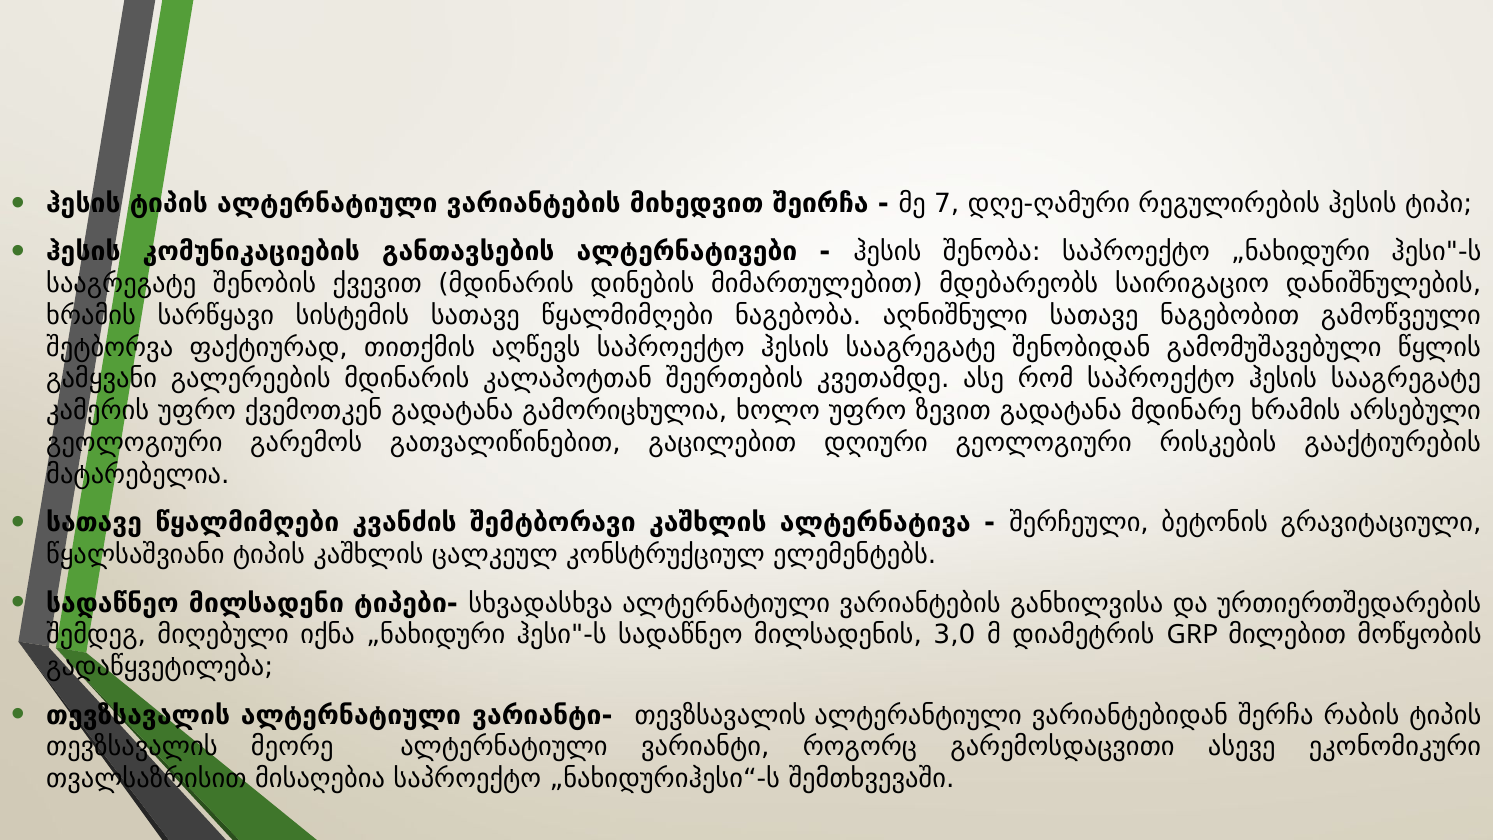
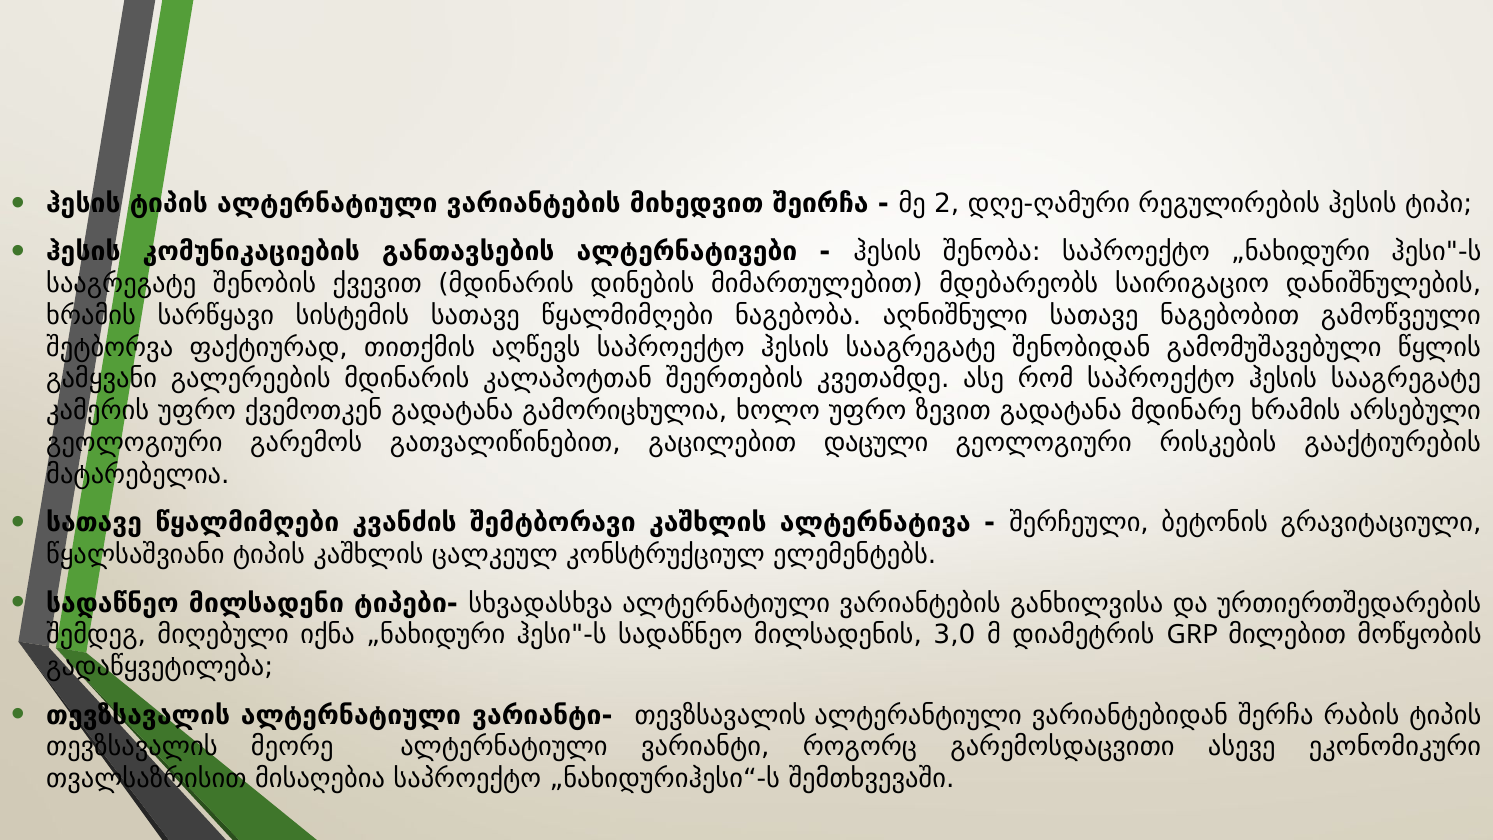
7: 7 -> 2 (947, 204)
დღიური: დღიური -> დაცული (876, 443)
